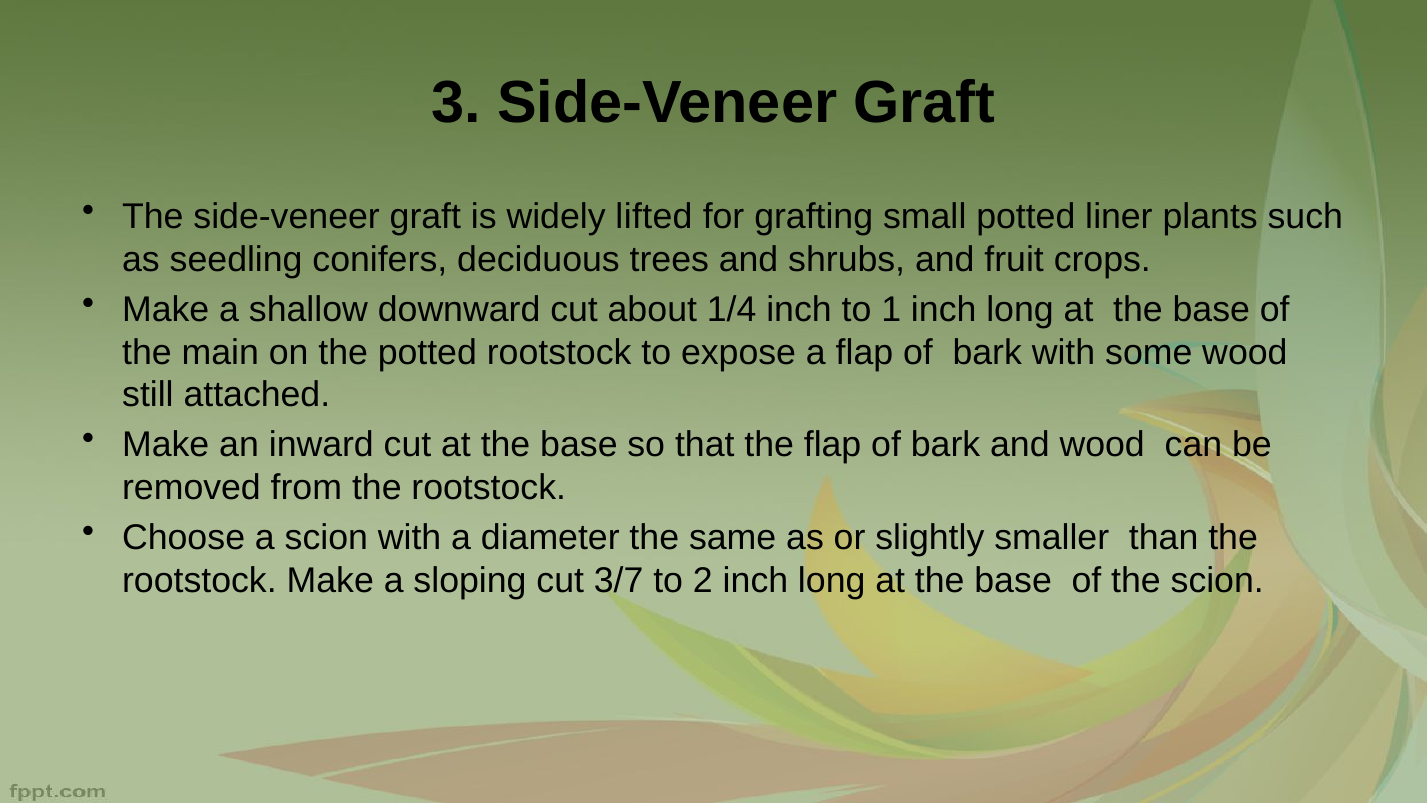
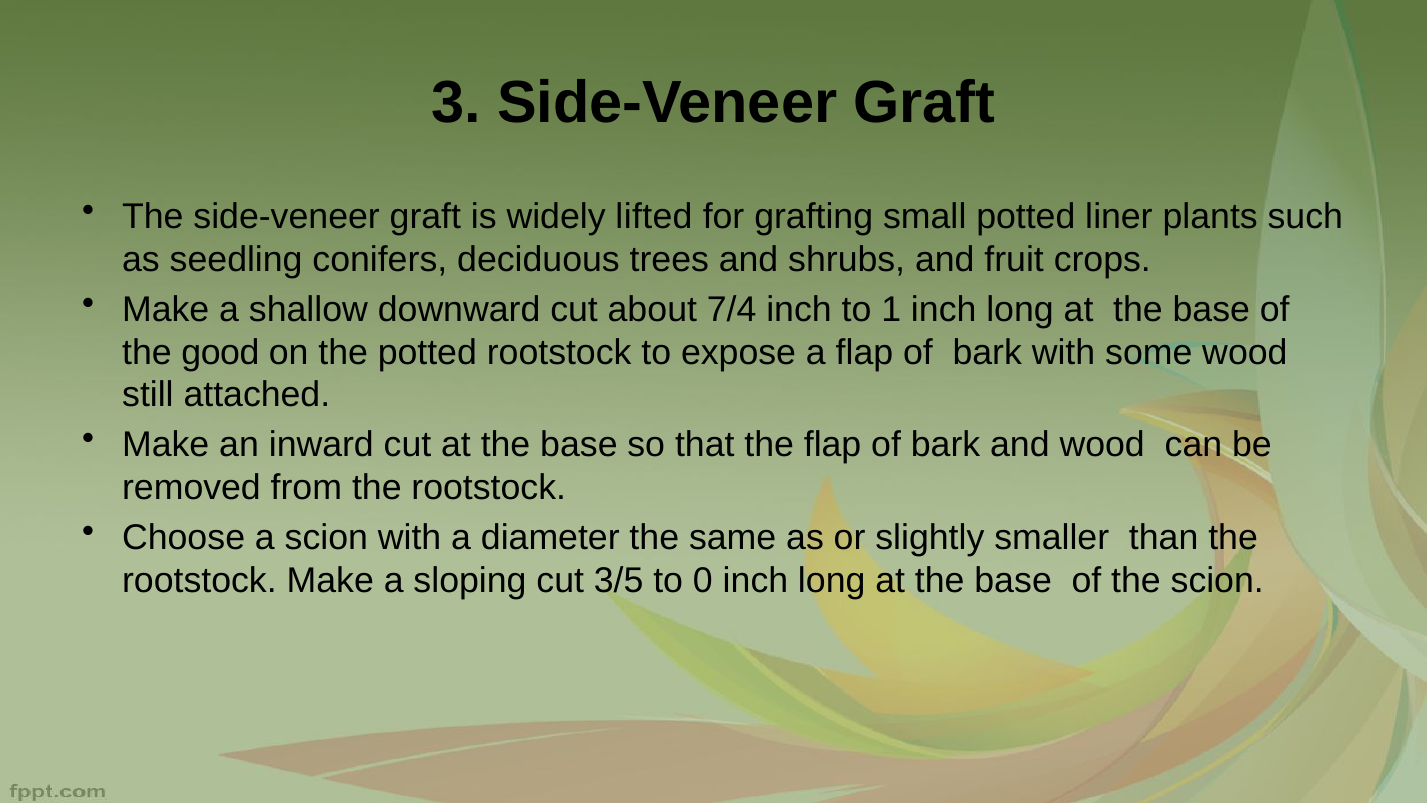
1/4: 1/4 -> 7/4 (732, 309)
main: main -> good (220, 352)
3/7: 3/7 -> 3/5 (619, 580)
2: 2 -> 0 (703, 580)
